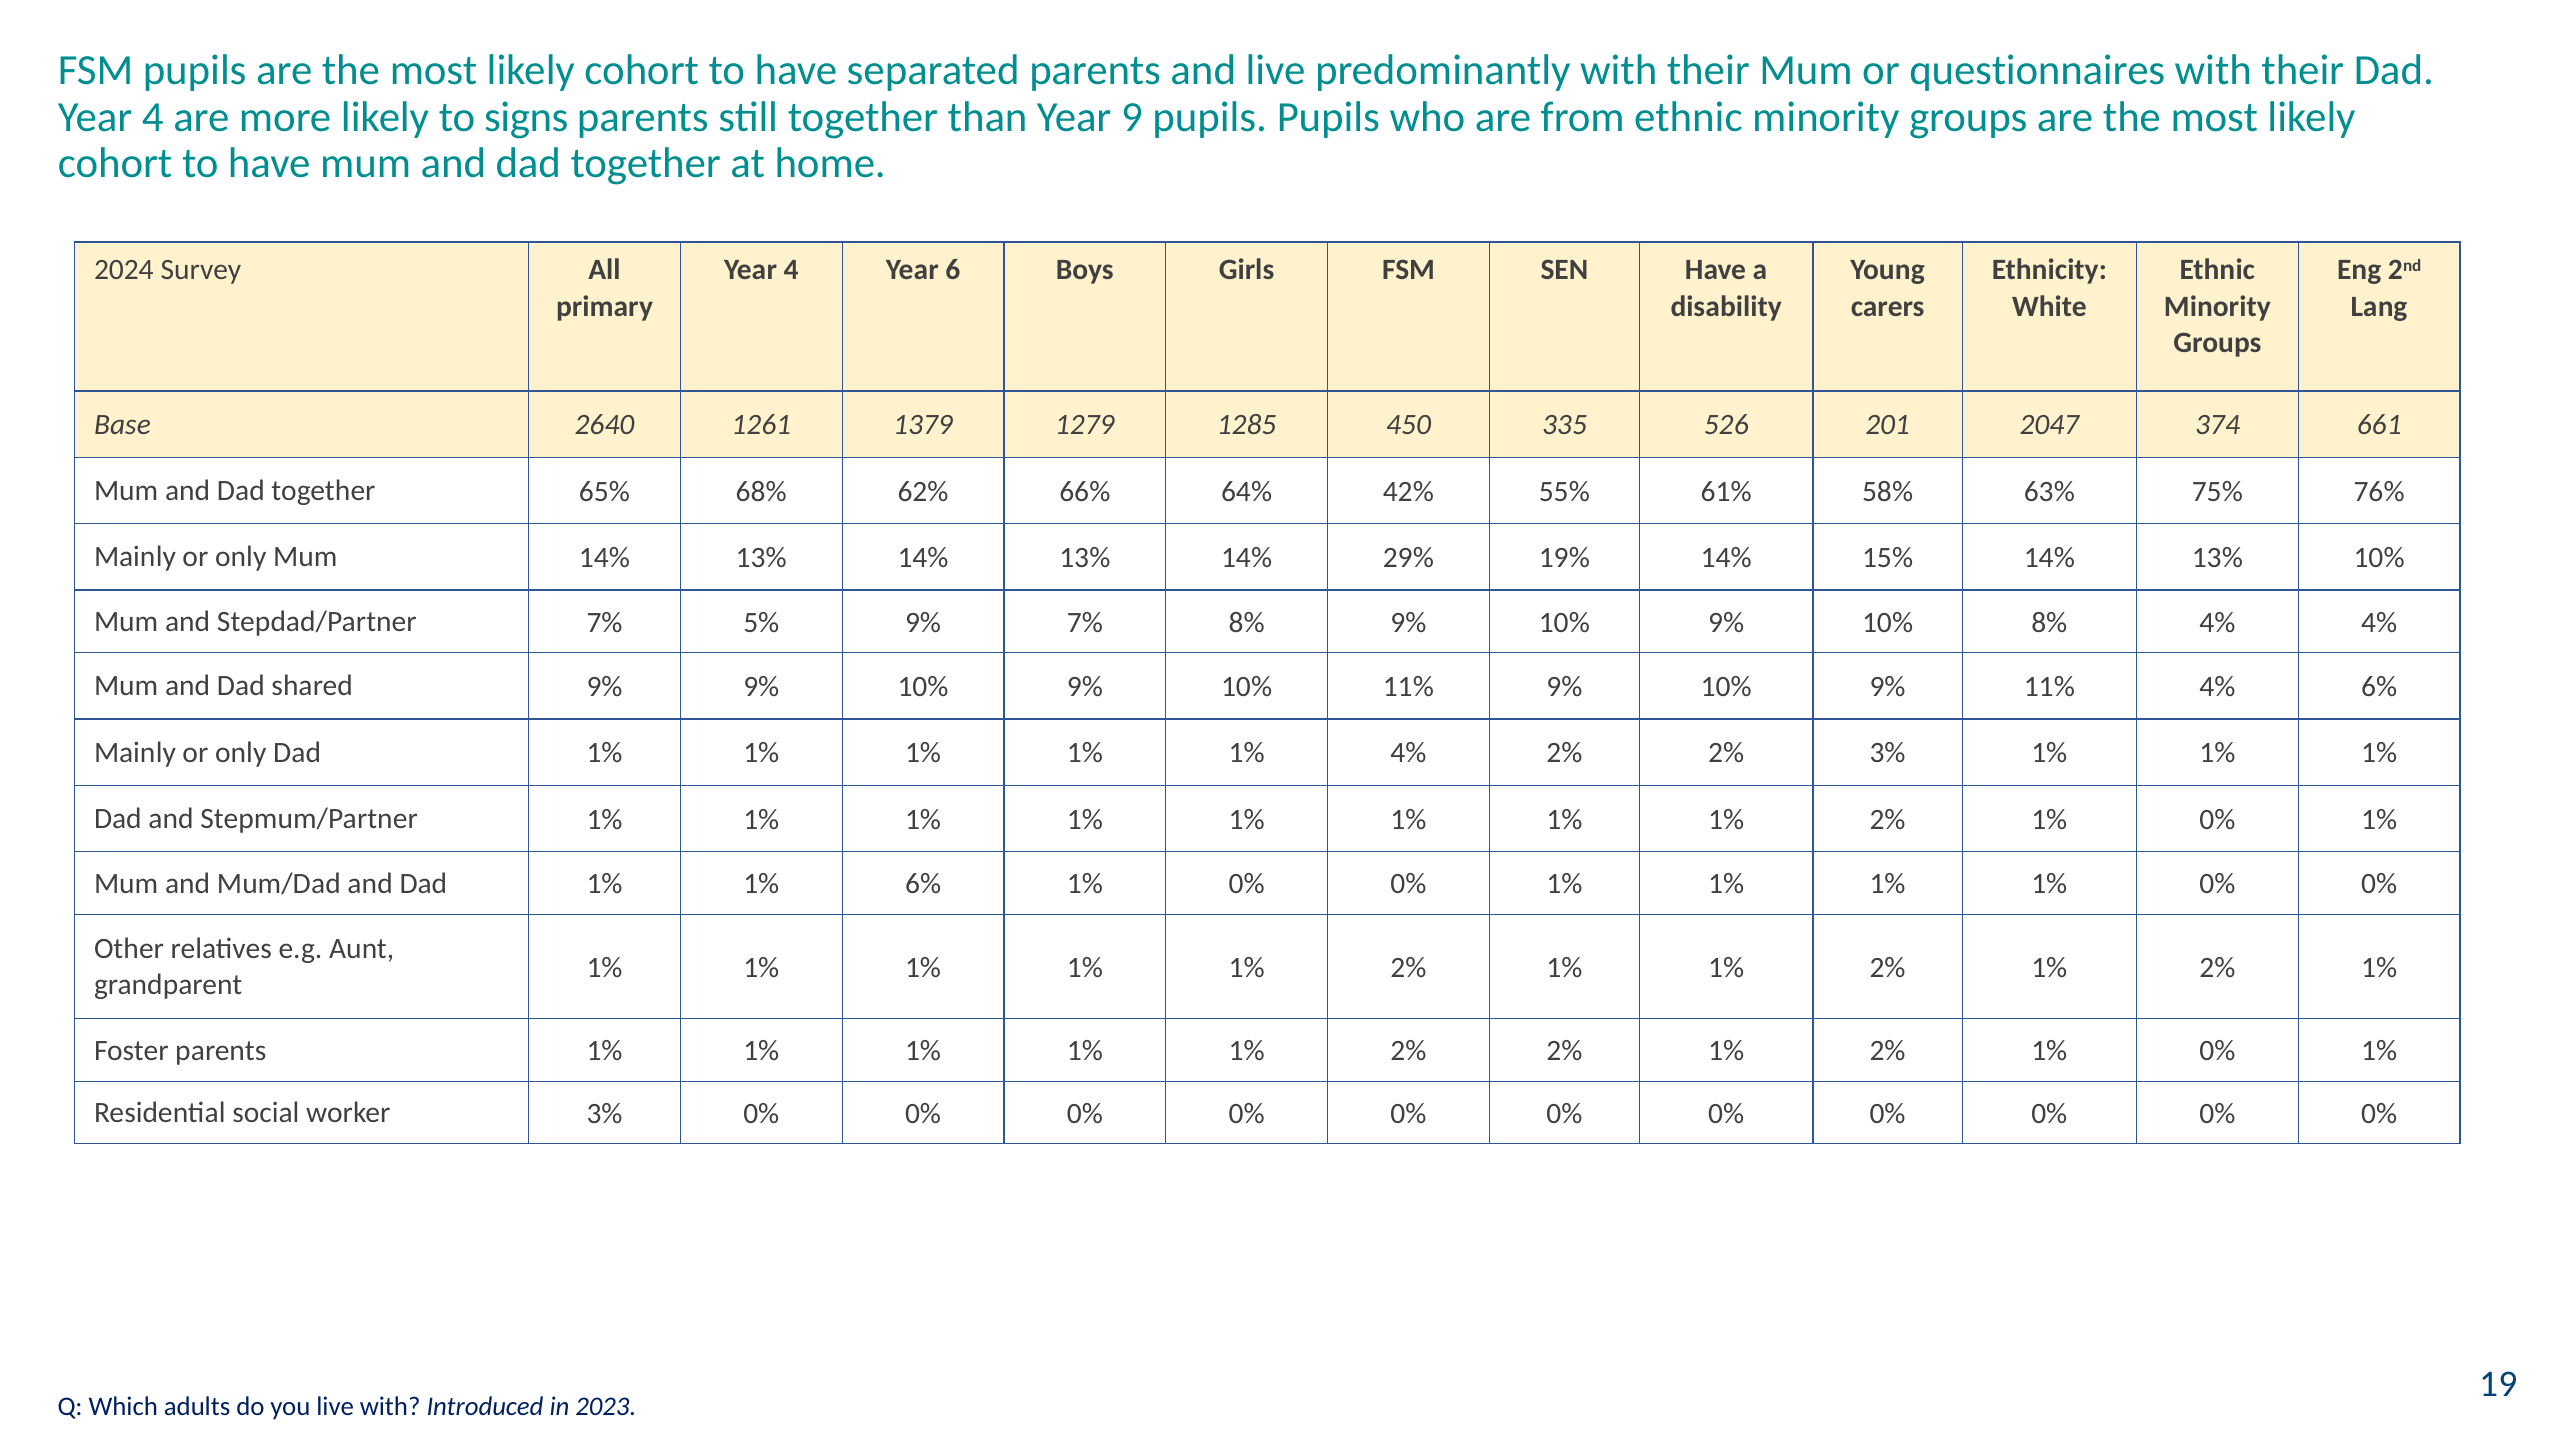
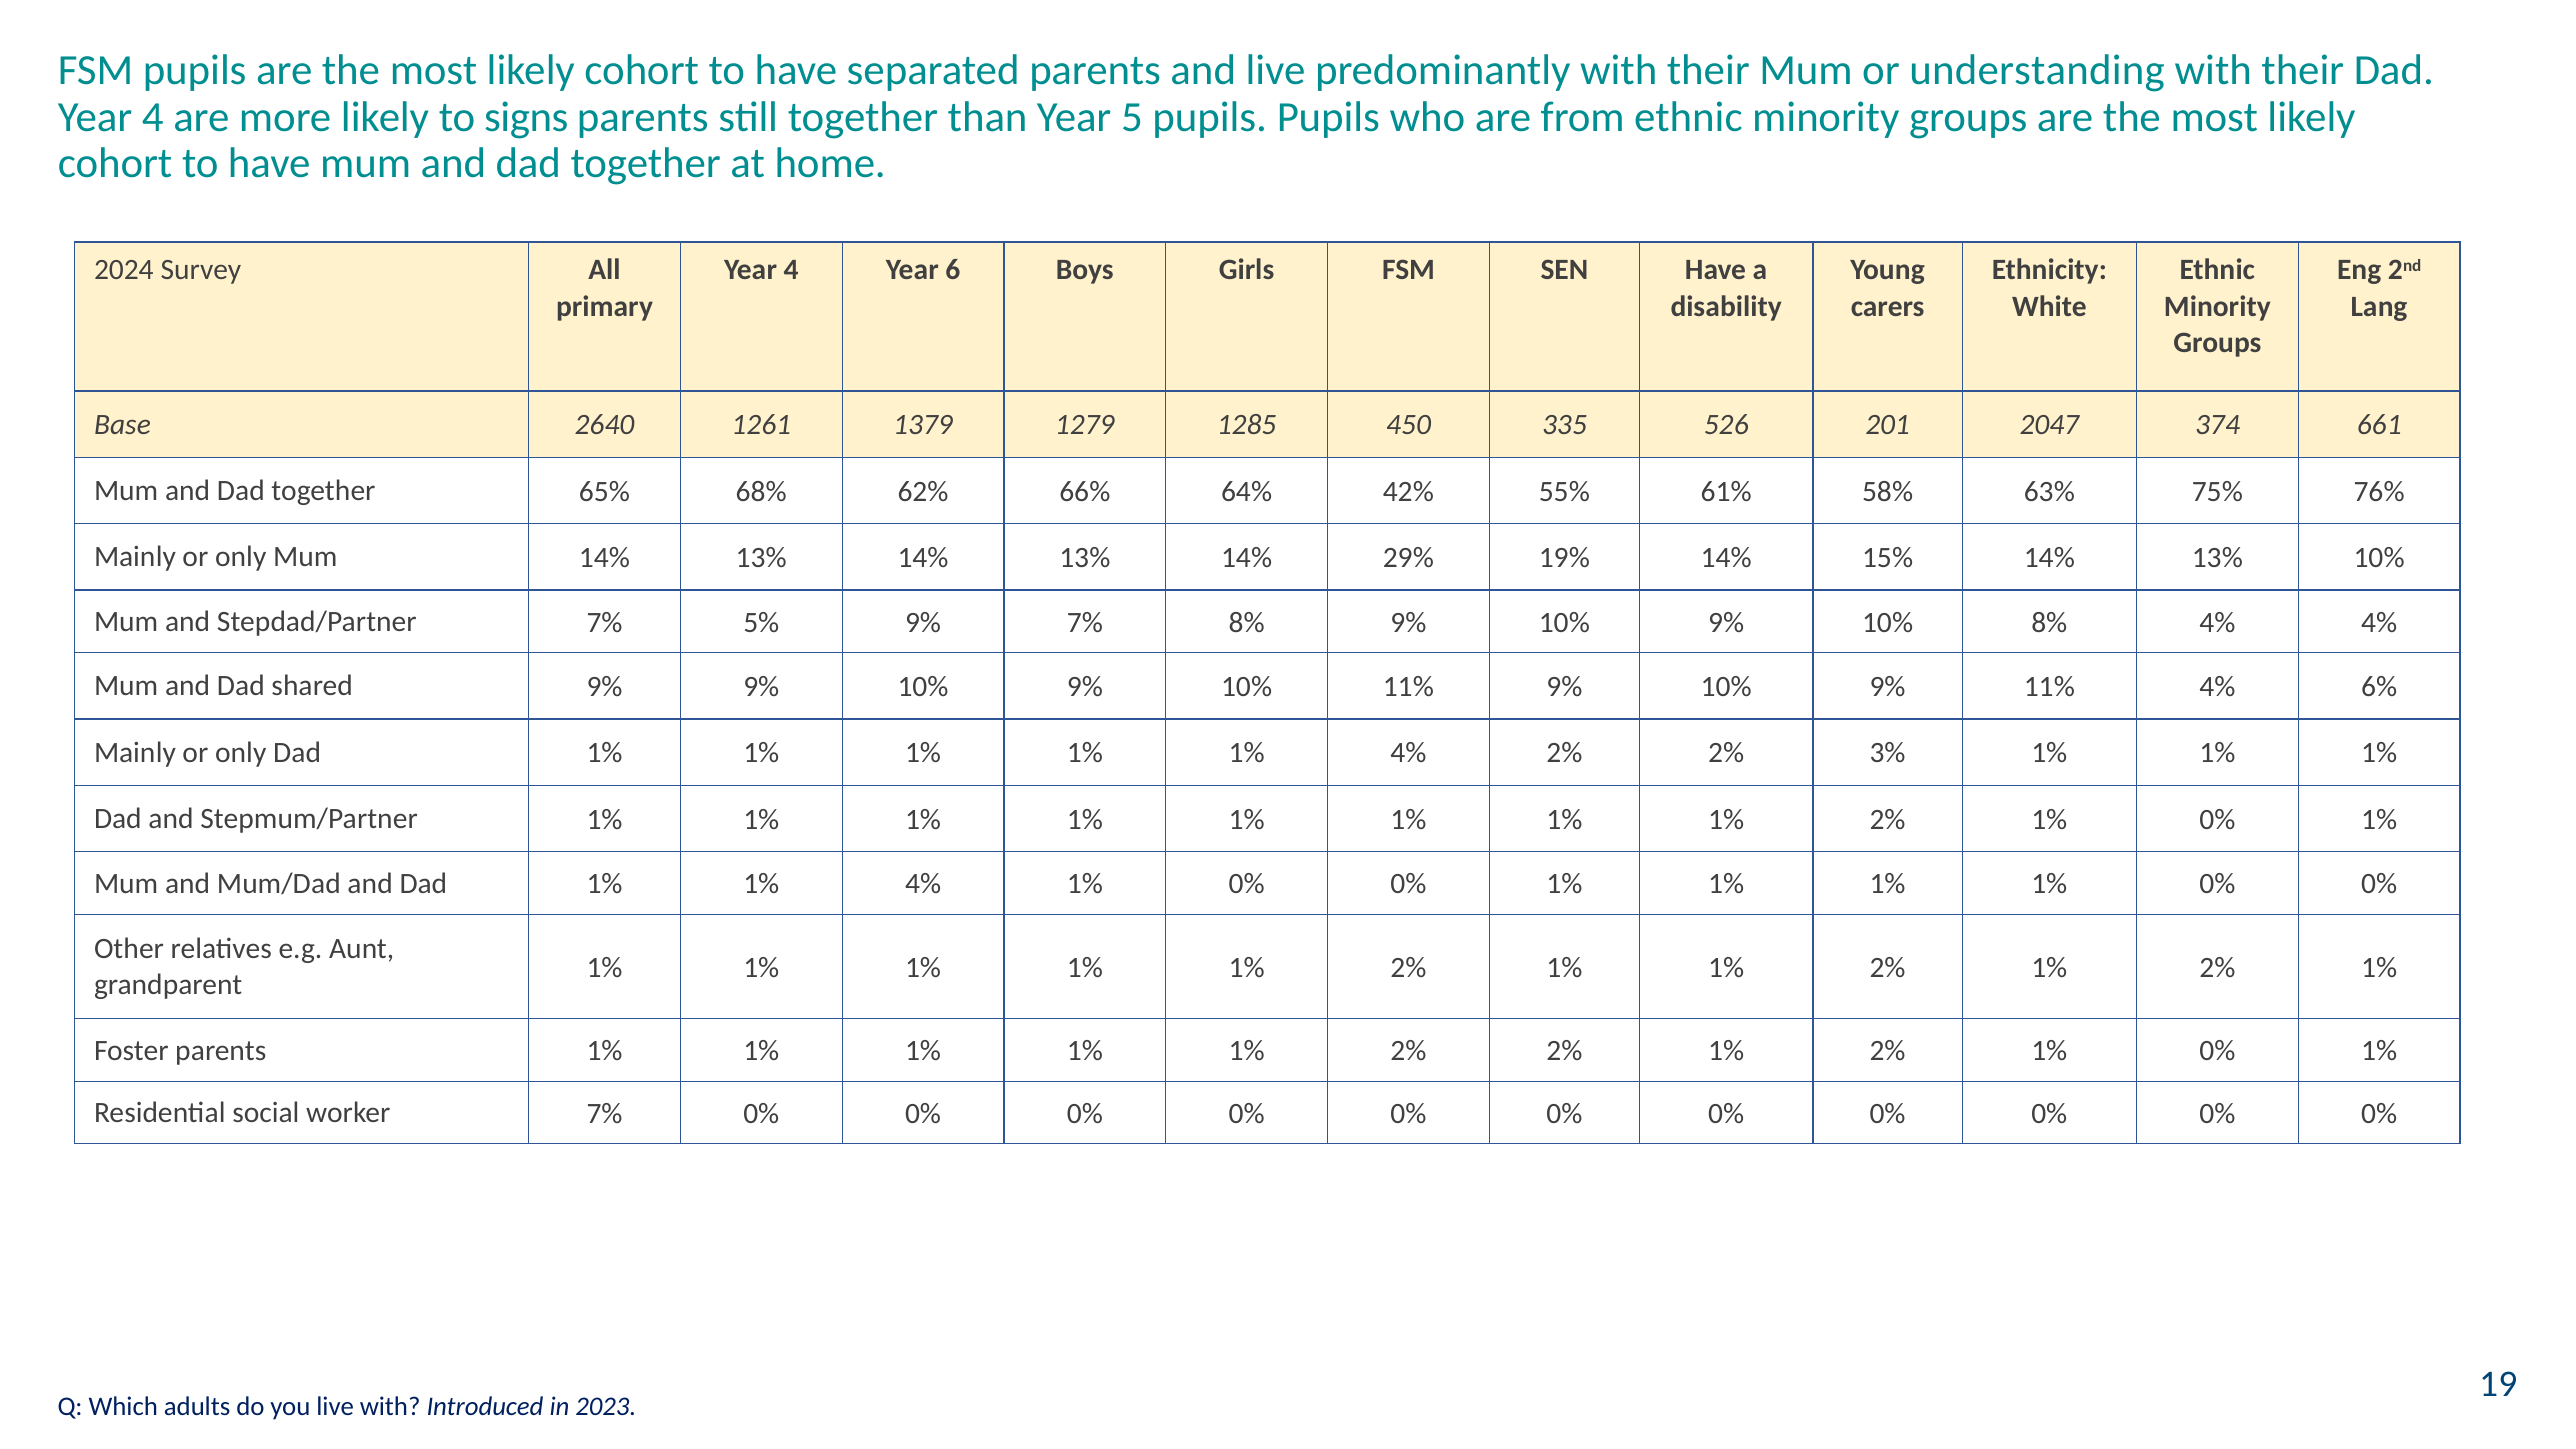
questionnaires: questionnaires -> understanding (2037, 71)
9: 9 -> 5 (1132, 117)
Dad 1% 1% 6%: 6% -> 4% (923, 884)
worker 3%: 3% -> 7% (604, 1114)
